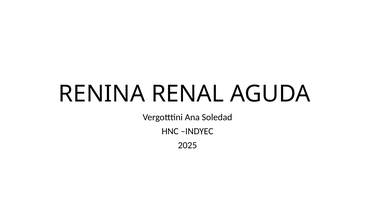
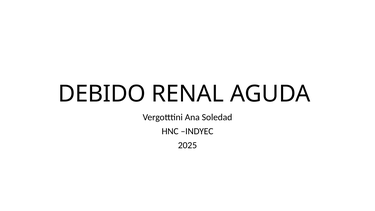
RENINA: RENINA -> DEBIDO (102, 94)
